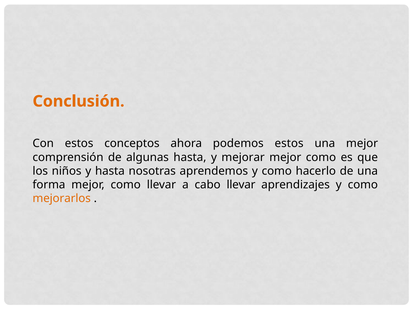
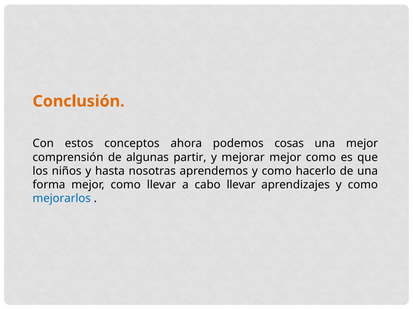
podemos estos: estos -> cosas (289, 144)
algunas hasta: hasta -> partir (190, 158)
mejorarlos colour: orange -> blue (62, 199)
